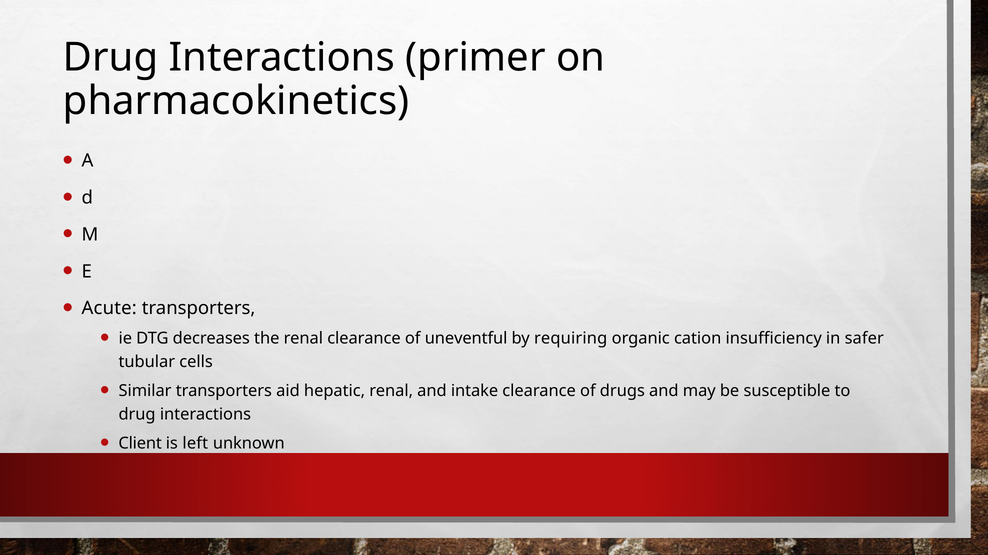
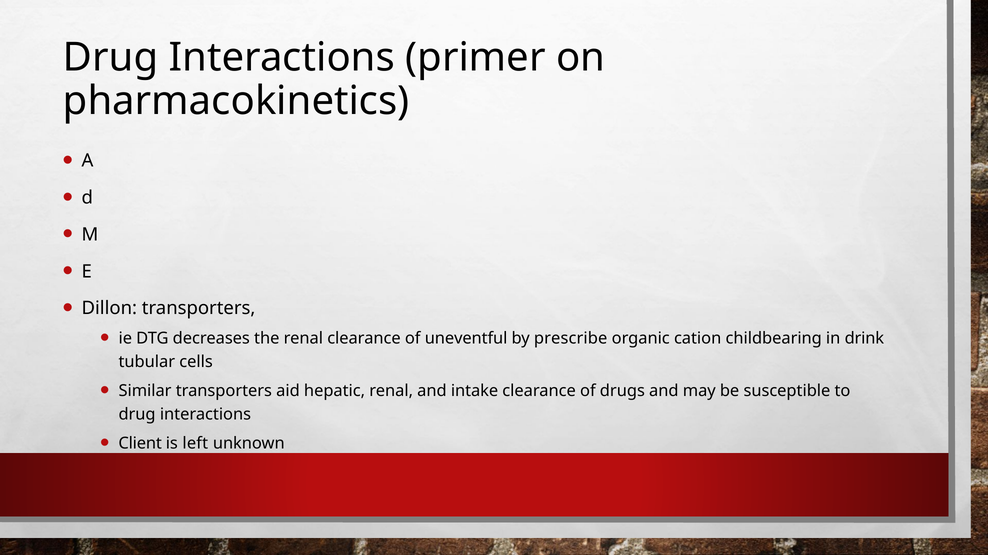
Acute: Acute -> Dillon (109, 309)
requiring: requiring -> prescribe (571, 339)
insufficiency: insufficiency -> childbearing (774, 339)
safer: safer -> drink (864, 339)
